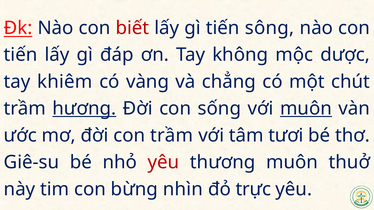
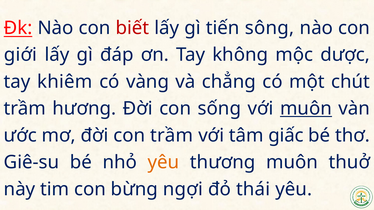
tiến: tiến -> giới (20, 55)
hương underline: present -> none (84, 109)
tươi: tươi -> giấc (286, 136)
yêu colour: red -> orange (163, 163)
nhìn: nhìn -> ngợi (183, 189)
trực: trực -> thái (253, 189)
